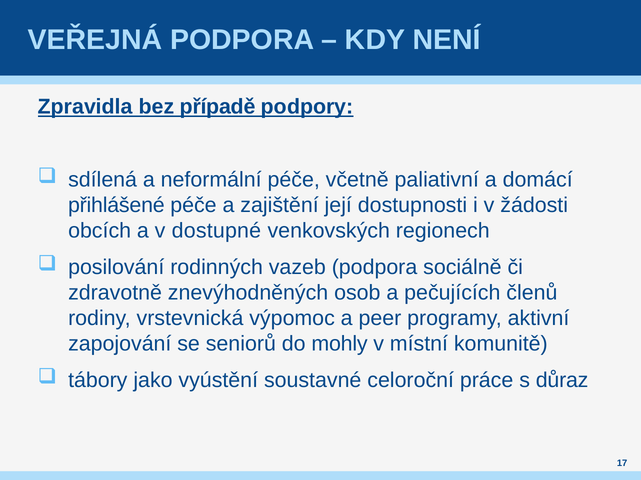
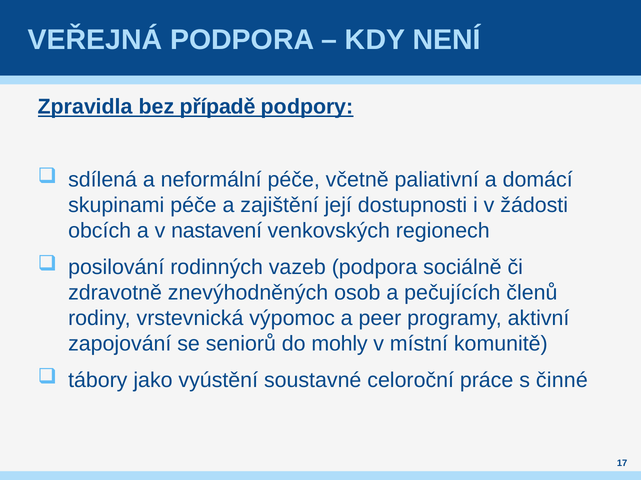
přihlášené: přihlášené -> skupinami (116, 205)
dostupné: dostupné -> nastavení (217, 231)
důraz: důraz -> činné (562, 381)
